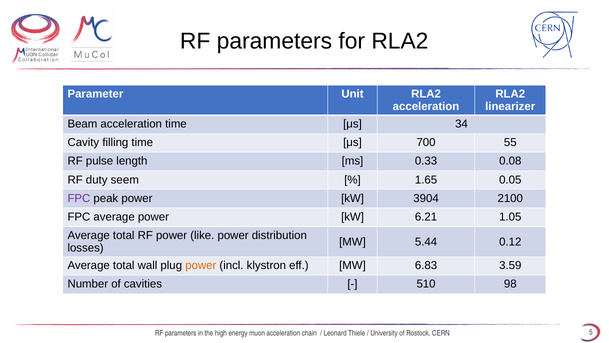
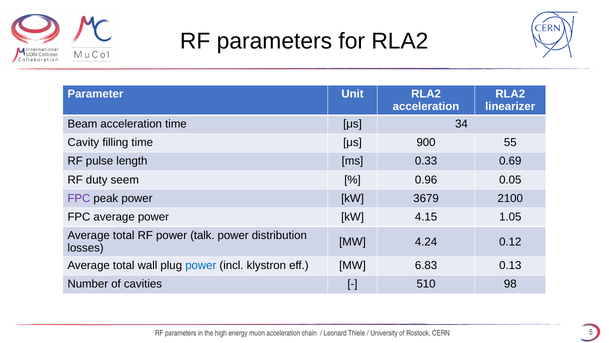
700: 700 -> 900 (426, 142)
0.08: 0.08 -> 0.69 (510, 161)
1.65: 1.65 -> 0.96 (426, 180)
3904: 3904 -> 3679 (426, 198)
6.21: 6.21 -> 4.15 (426, 217)
like: like -> talk (202, 235)
5.44: 5.44 -> 4.24 (426, 241)
power colour: orange -> blue (201, 265)
3.59: 3.59 -> 0.13 (510, 265)
